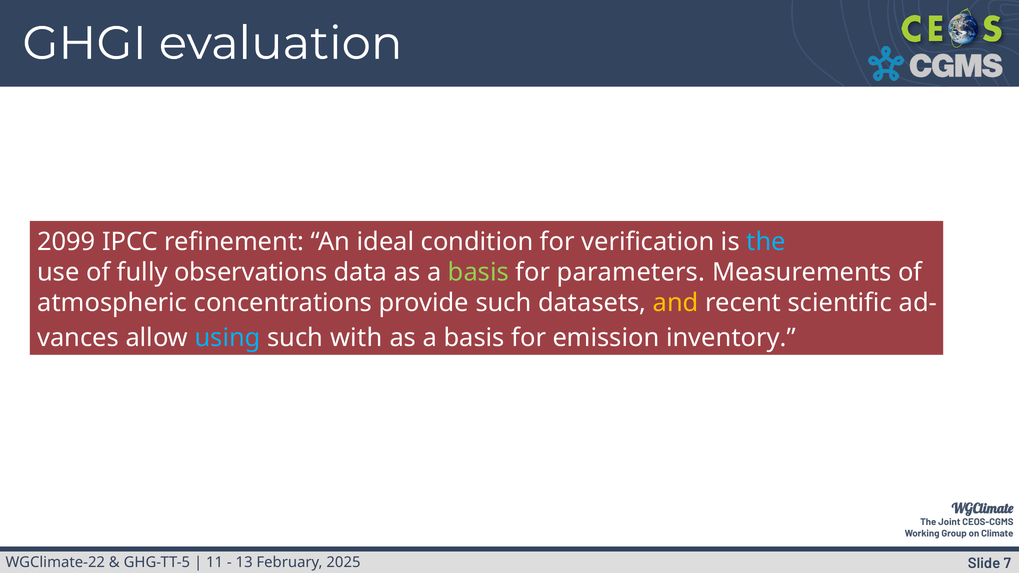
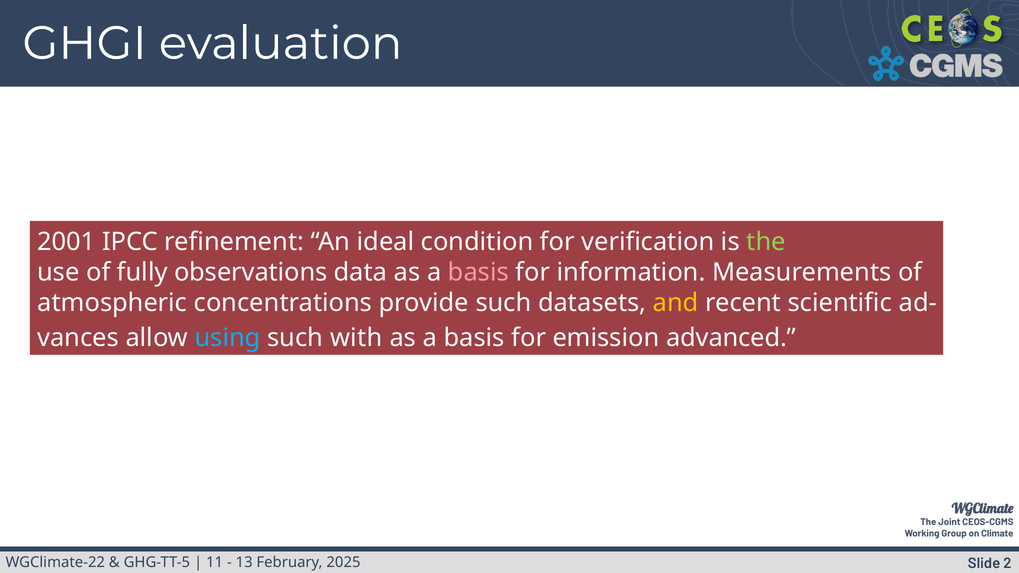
2099: 2099 -> 2001 (66, 242)
the colour: light blue -> light green (766, 242)
basis colour: light green -> pink (478, 272)
parameters: parameters -> information (631, 272)
inventory: inventory -> advanced (731, 338)
7: 7 -> 2 (1007, 563)
